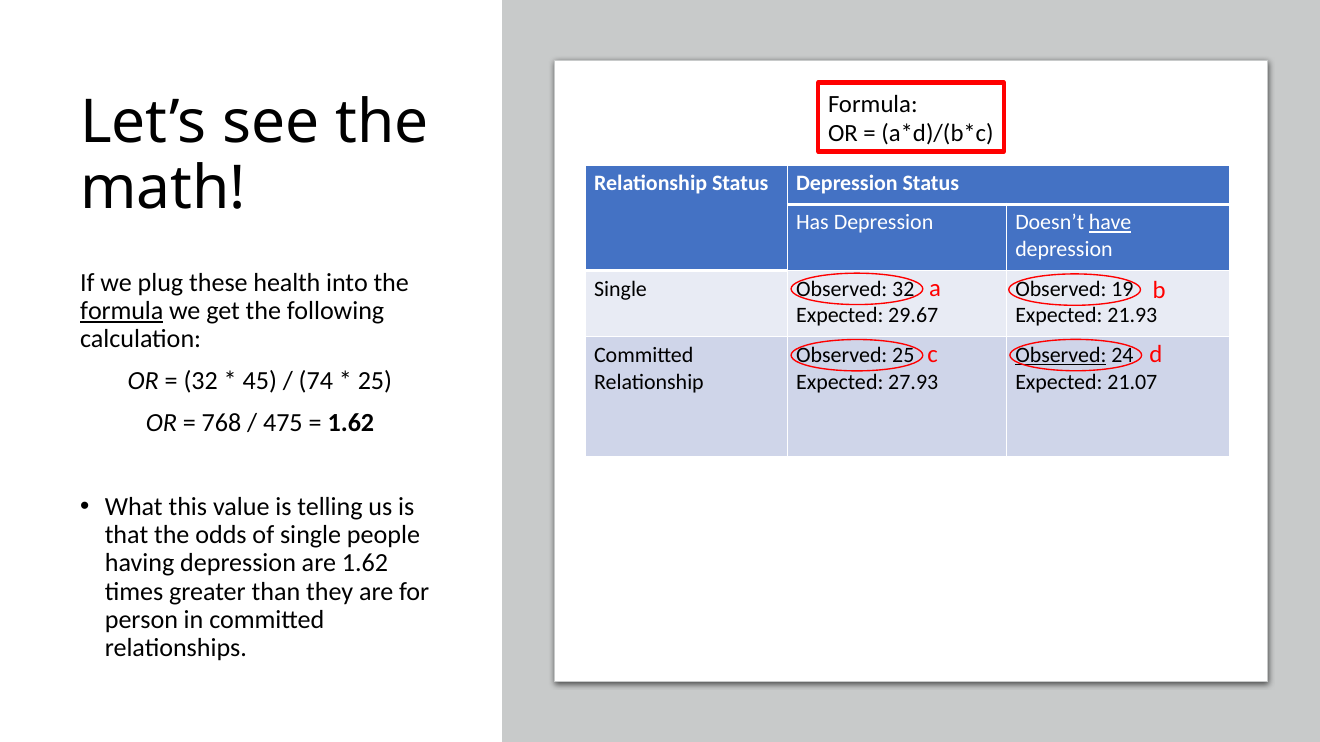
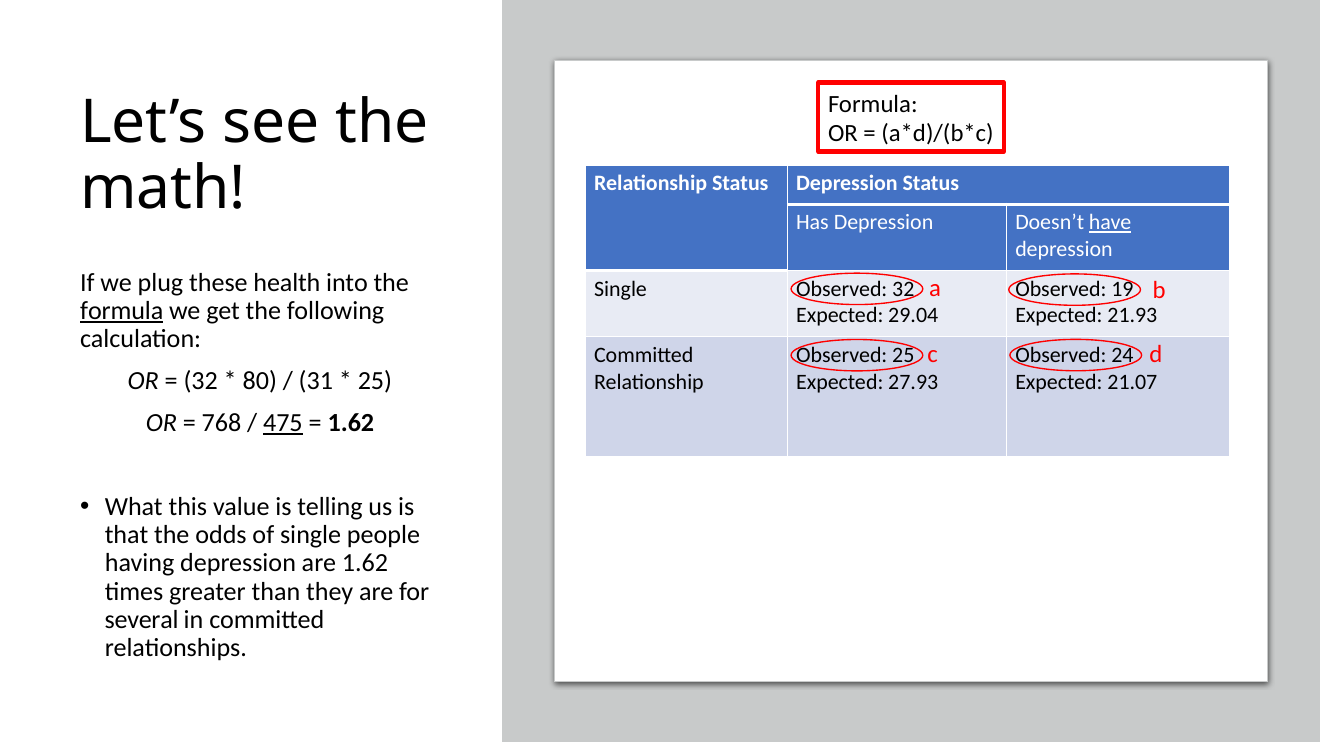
29.67: 29.67 -> 29.04 (913, 316)
Observed underline: present -> none (1061, 355)
45: 45 -> 80 (260, 381)
74: 74 -> 31 (316, 381)
475 underline: none -> present (283, 423)
person: person -> several (142, 620)
